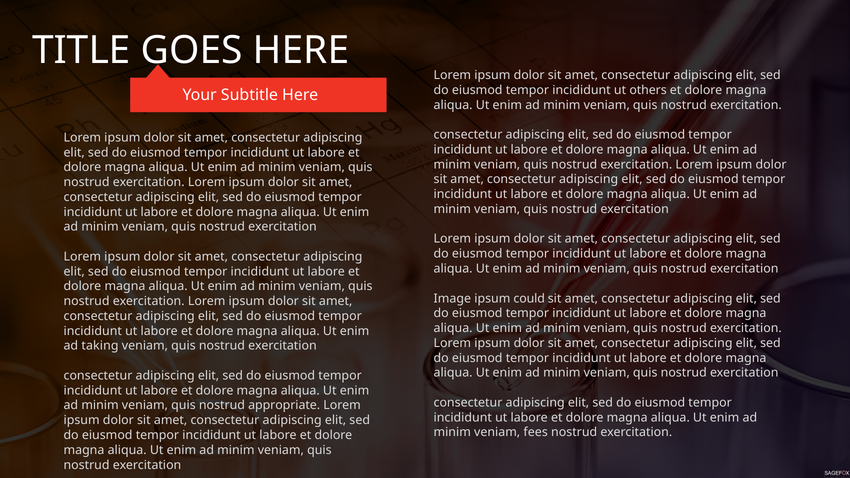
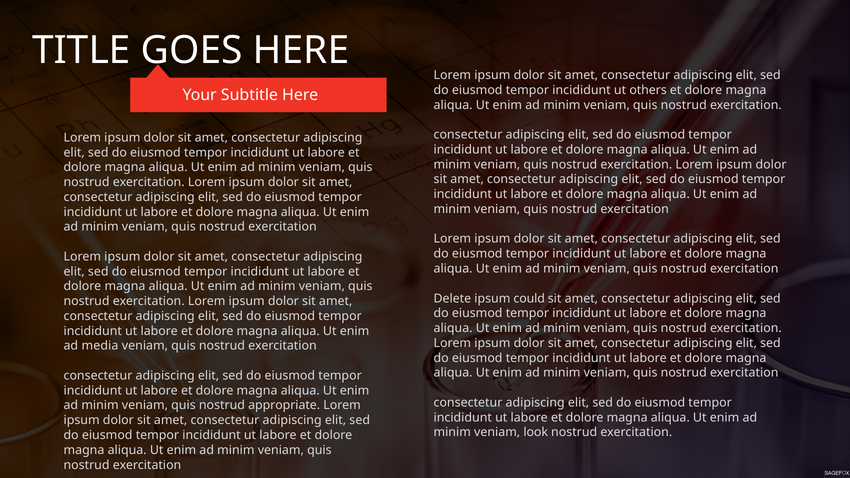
Image: Image -> Delete (452, 298)
taking: taking -> media (100, 346)
fees: fees -> look (536, 432)
